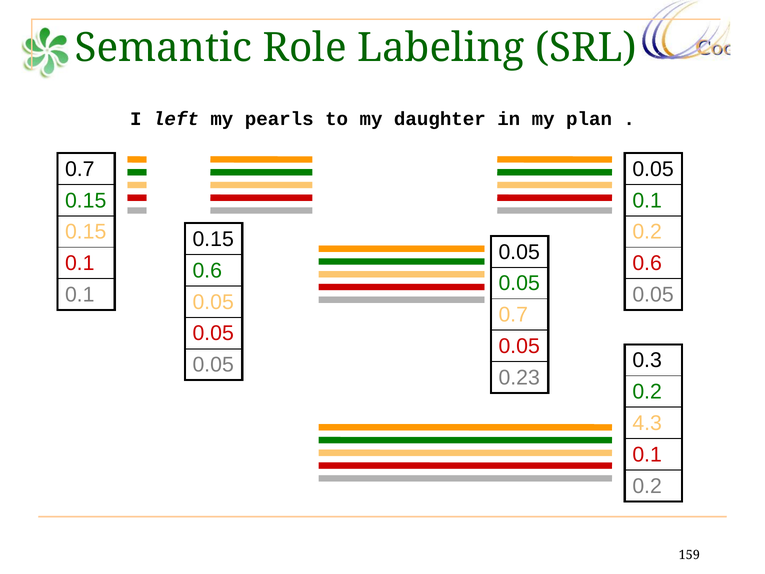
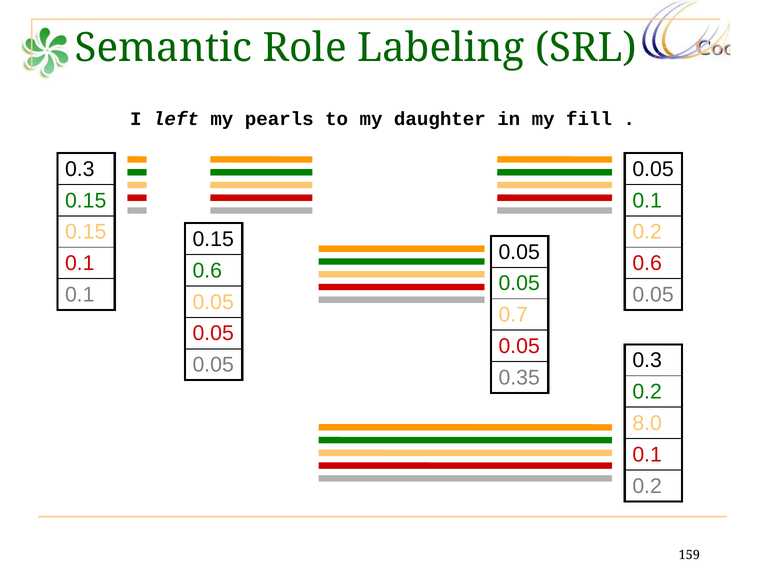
plan: plan -> fill (589, 119)
0.7: 0.7 -> 0.3 (80, 169)
0.23: 0.23 -> 0.35 (519, 377)
4.3: 4.3 -> 8.0 (647, 423)
